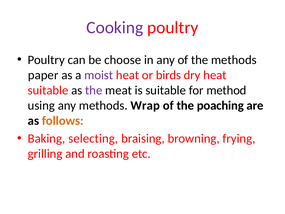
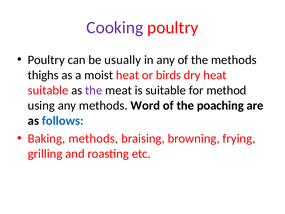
choose: choose -> usually (123, 60)
paper: paper -> thighs (43, 75)
moist colour: purple -> black (99, 75)
Wrap: Wrap -> Word (145, 105)
follows colour: orange -> blue (63, 121)
Baking selecting: selecting -> methods (93, 138)
